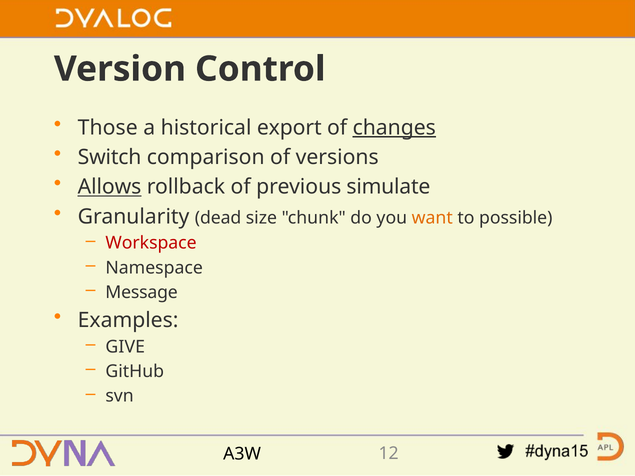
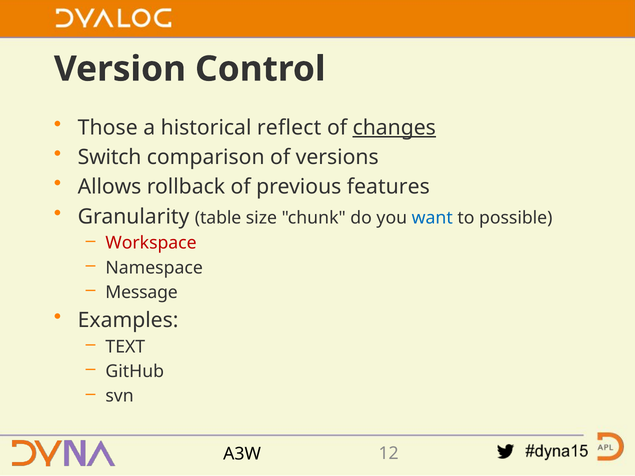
export: export -> reflect (289, 128)
Allows underline: present -> none (110, 187)
simulate: simulate -> features (388, 187)
dead: dead -> table (218, 218)
want colour: orange -> blue (432, 218)
GIVE: GIVE -> TEXT (125, 347)
